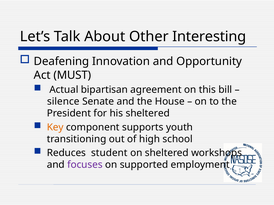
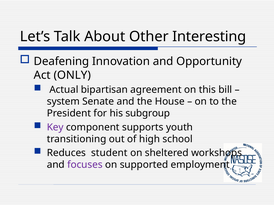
MUST: MUST -> ONLY (72, 75)
silence: silence -> system (63, 102)
his sheltered: sheltered -> subgroup (148, 114)
Key colour: orange -> purple (55, 127)
